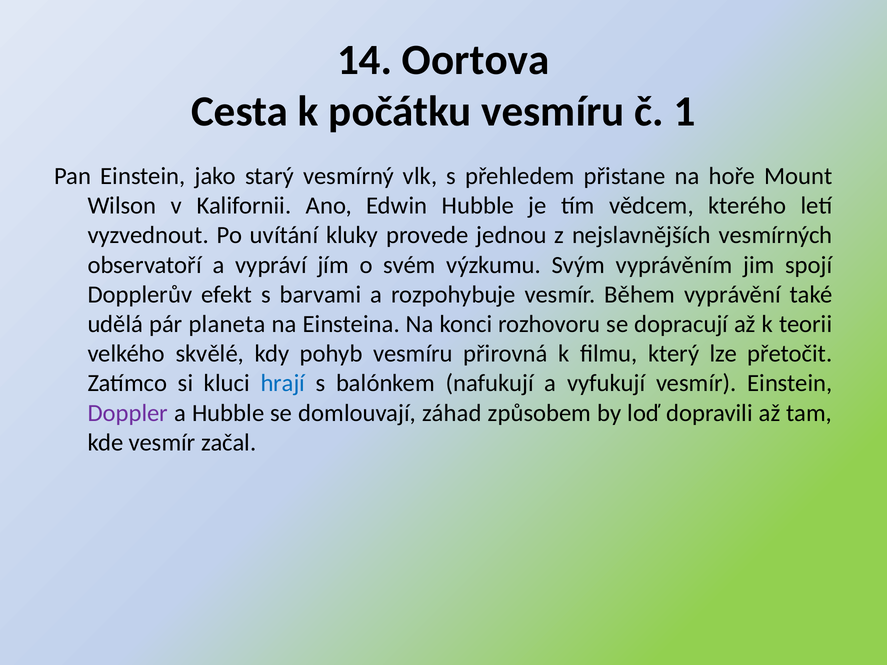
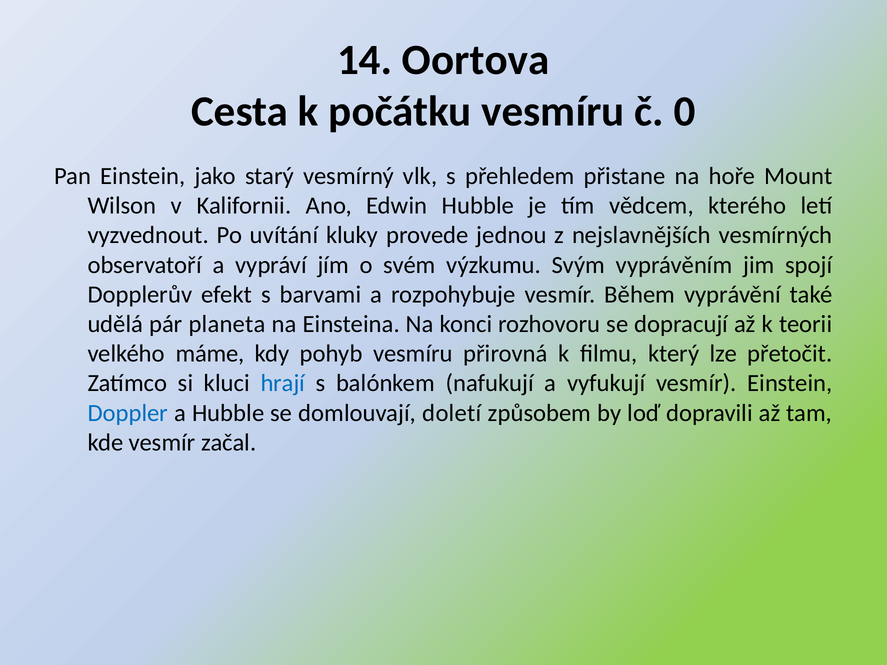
1: 1 -> 0 (685, 112)
skvělé: skvělé -> máme (210, 354)
Doppler colour: purple -> blue (128, 413)
záhad: záhad -> doletí (452, 413)
